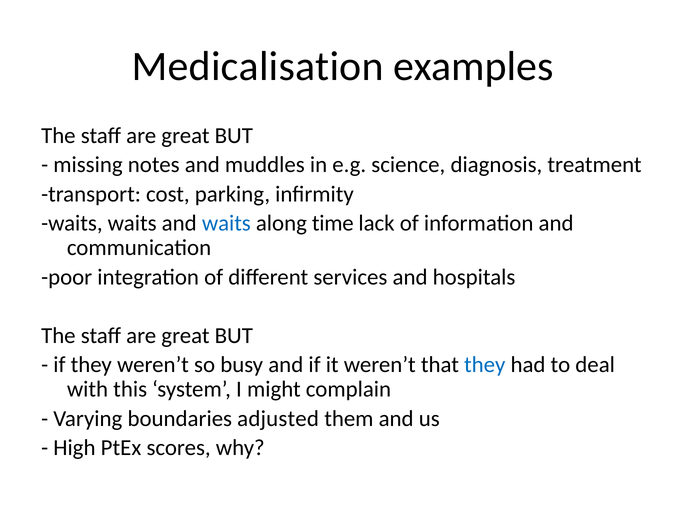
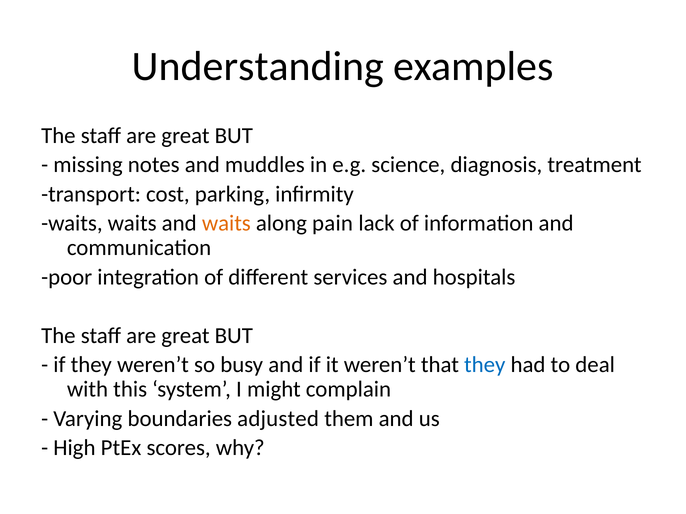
Medicalisation: Medicalisation -> Understanding (258, 66)
waits colour: blue -> orange (226, 223)
time: time -> pain (333, 223)
